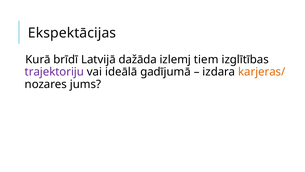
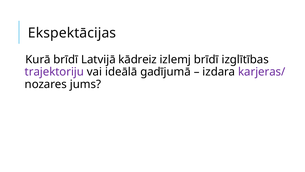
dažāda: dažāda -> kādreiz (138, 59)
izlemj tiem: tiem -> brīdī (206, 59)
karjeras/ colour: orange -> purple (262, 72)
